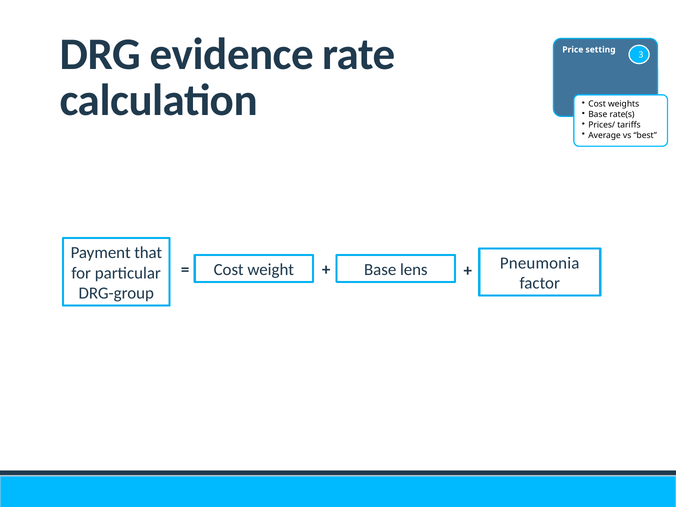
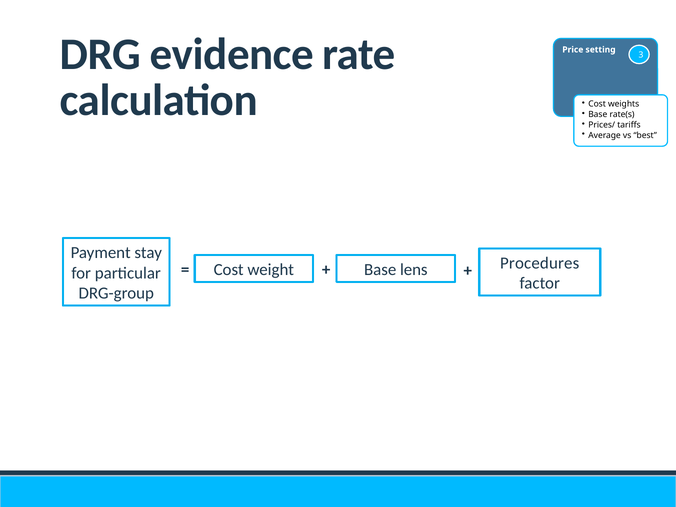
that: that -> stay (148, 253)
Pneumonia: Pneumonia -> Procedures (540, 263)
